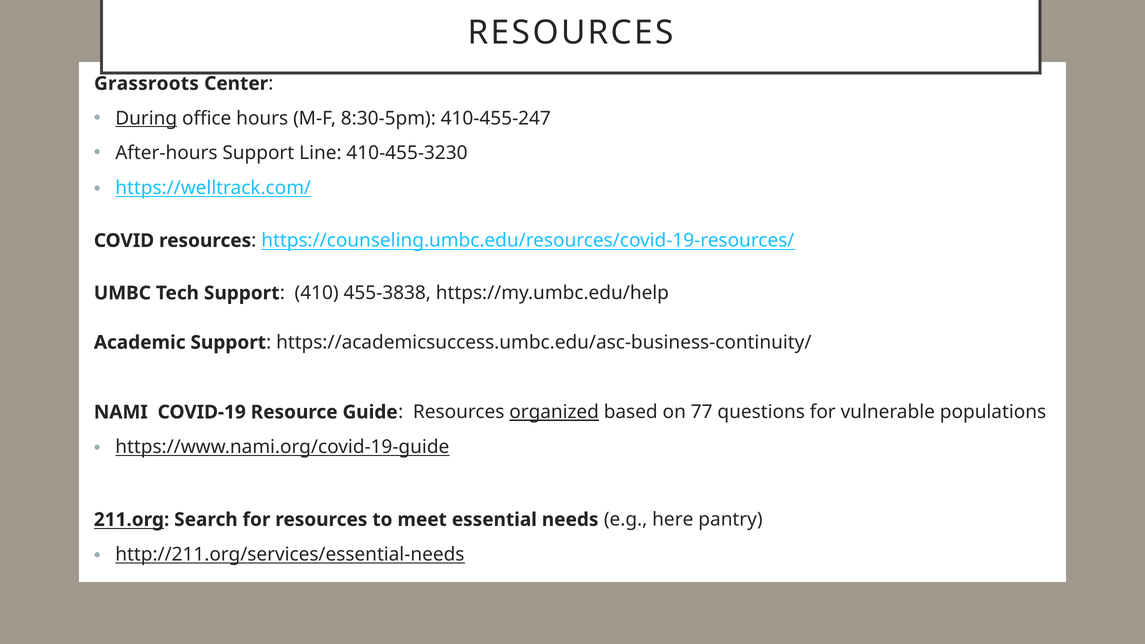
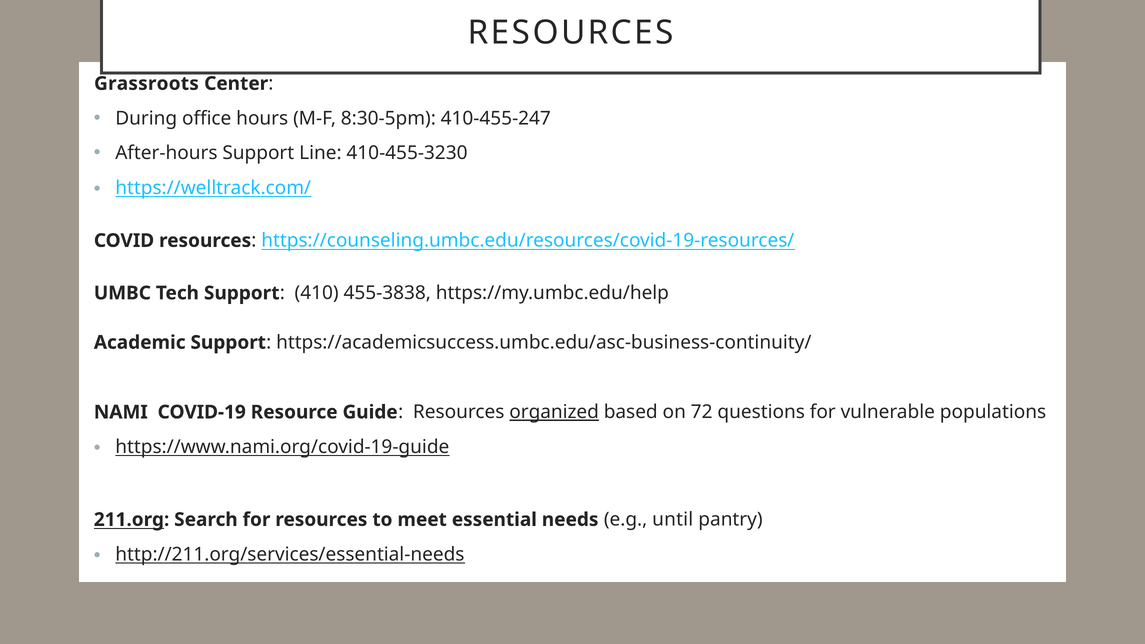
During underline: present -> none (146, 118)
77: 77 -> 72 (702, 412)
here: here -> until (673, 520)
